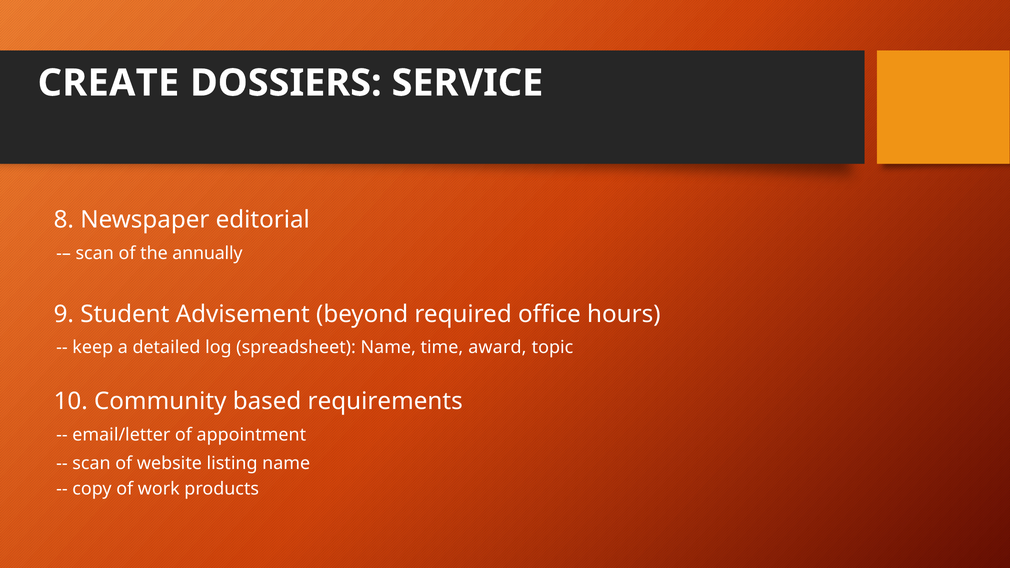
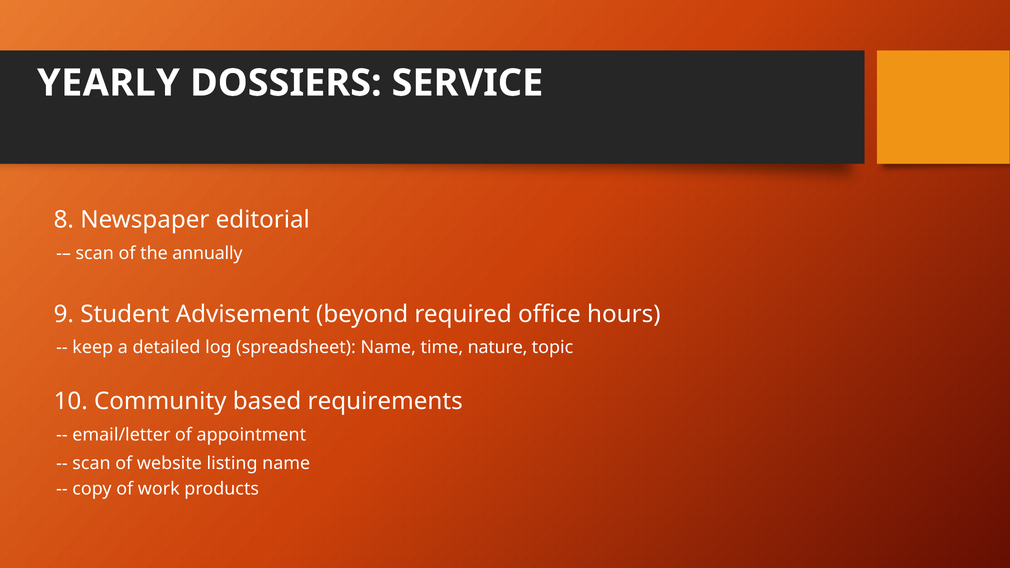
CREATE: CREATE -> YEARLY (108, 83)
award: award -> nature (498, 348)
